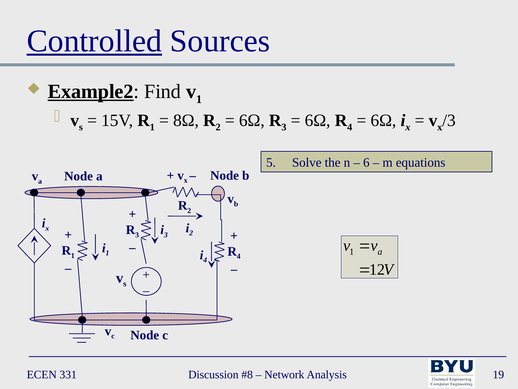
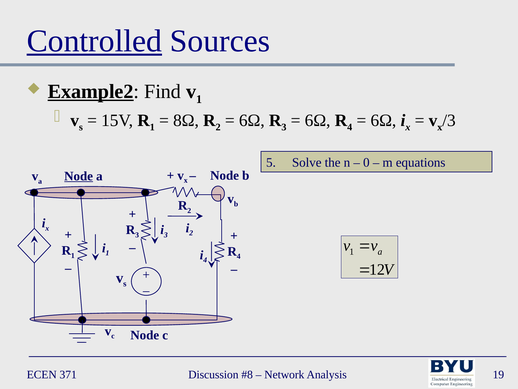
6: 6 -> 0 (366, 162)
Node underline: none -> present (79, 176)
331: 331 -> 371 (68, 374)
